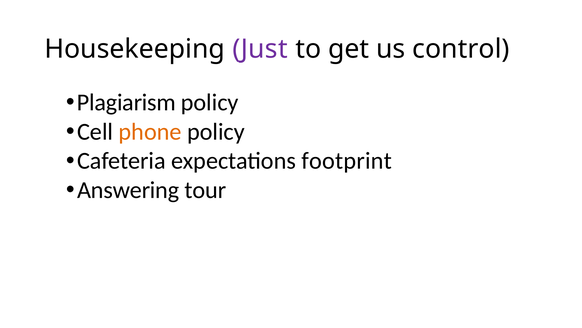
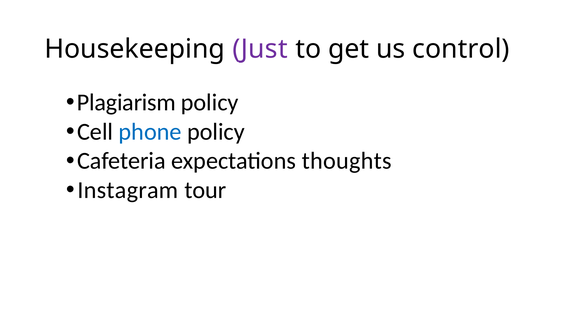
phone colour: orange -> blue (150, 131)
footprint: footprint -> thoughts (347, 161)
Answering: Answering -> Instagram (128, 190)
